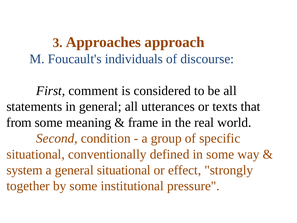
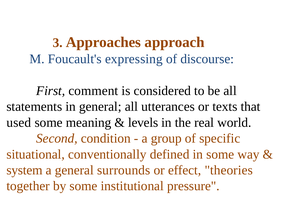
individuals: individuals -> expressing (134, 59)
from: from -> used (19, 122)
frame: frame -> levels (143, 122)
general situational: situational -> surrounds (124, 170)
strongly: strongly -> theories (229, 170)
